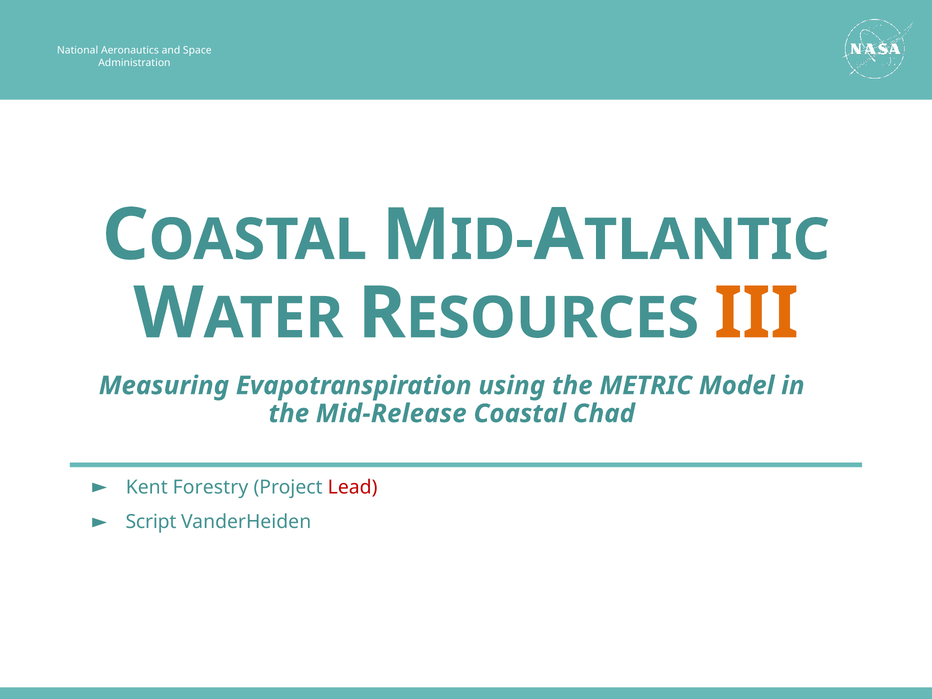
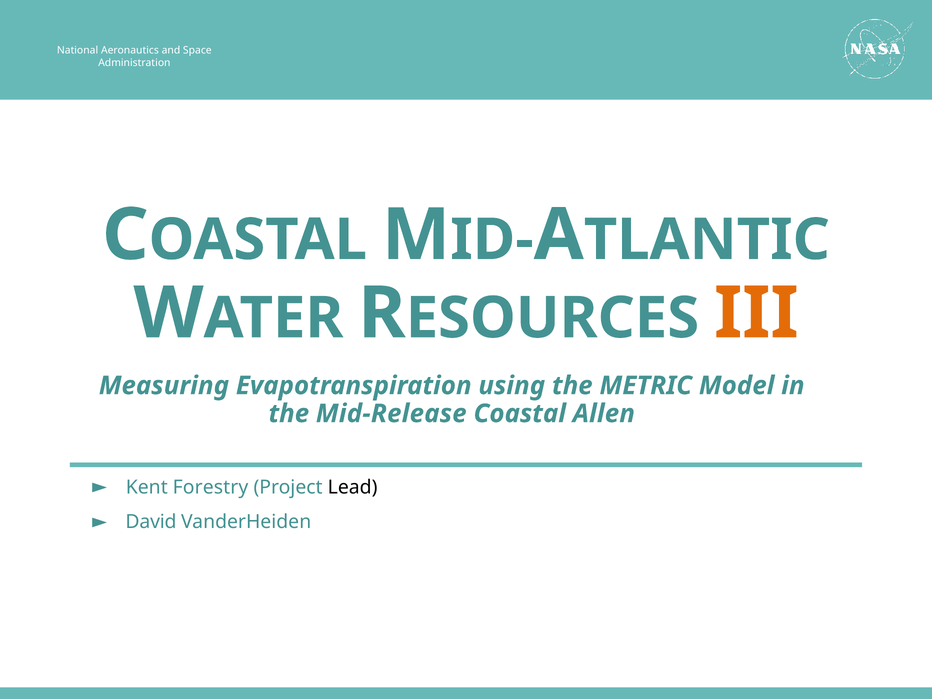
Chad: Chad -> Allen (604, 414)
Lead colour: red -> black (353, 487)
Script: Script -> David (151, 522)
